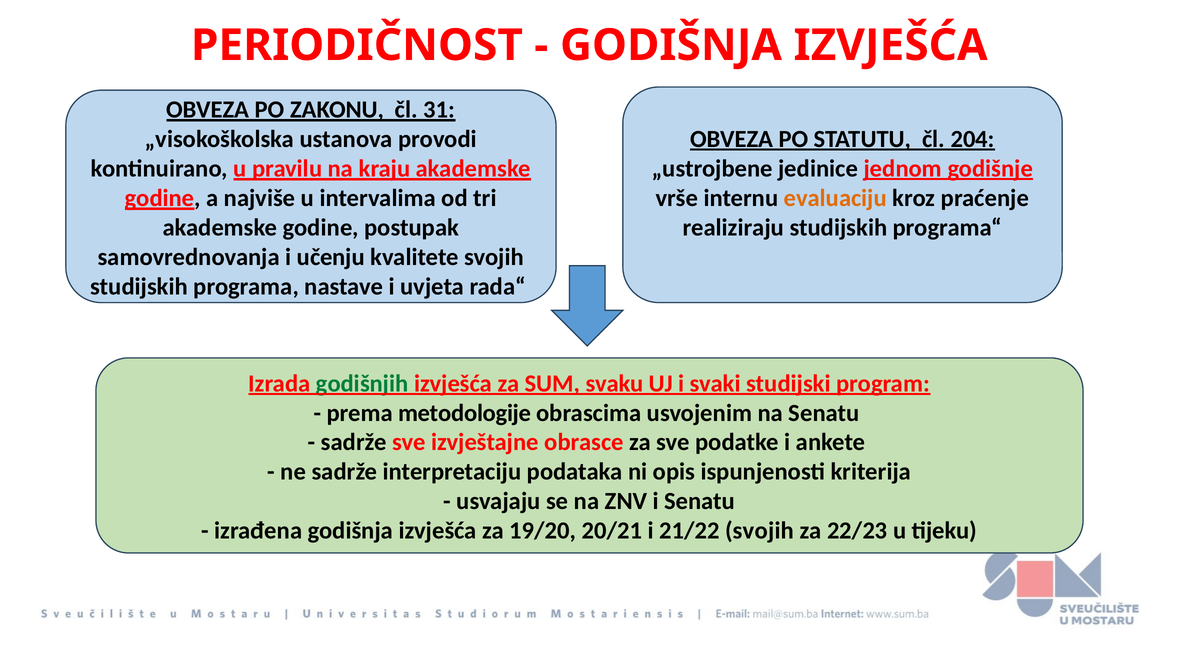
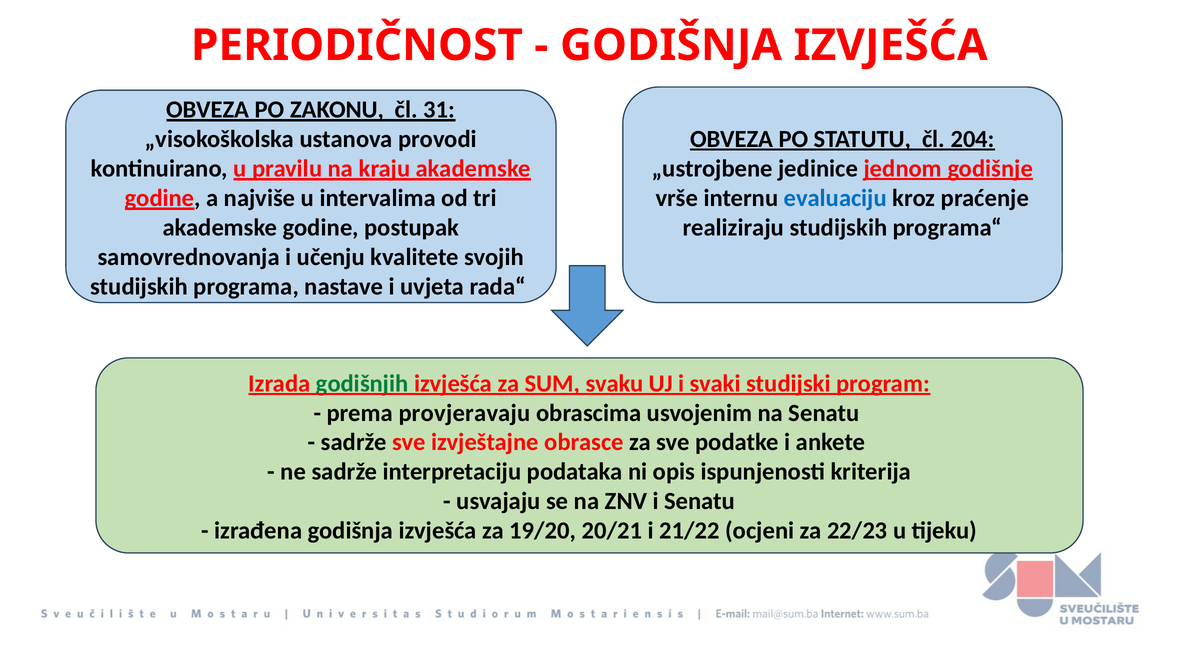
evaluaciju colour: orange -> blue (835, 198)
metodologije: metodologije -> provjeravaju (464, 413)
21/22 svojih: svojih -> ocjeni (760, 531)
